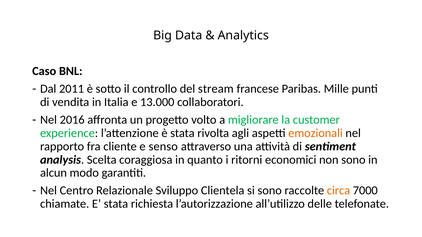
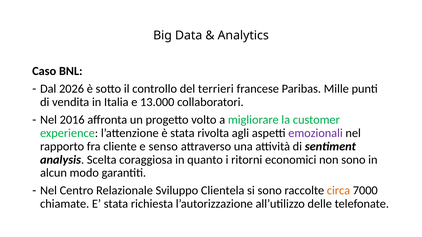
2011: 2011 -> 2026 (72, 89)
stream: stream -> terrieri (216, 89)
emozionali colour: orange -> purple (316, 133)
